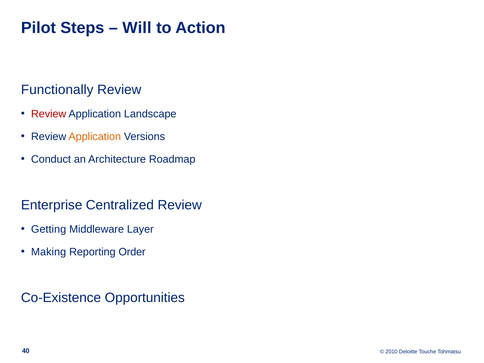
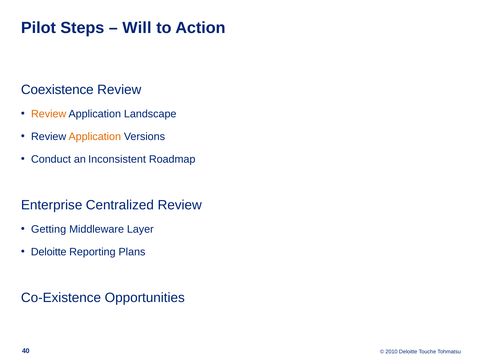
Functionally: Functionally -> Coexistence (57, 90)
Review colour: red -> orange (49, 114)
Architecture: Architecture -> Inconsistent (117, 159)
Making: Making -> Deloitte (49, 252)
Order: Order -> Plans (132, 252)
